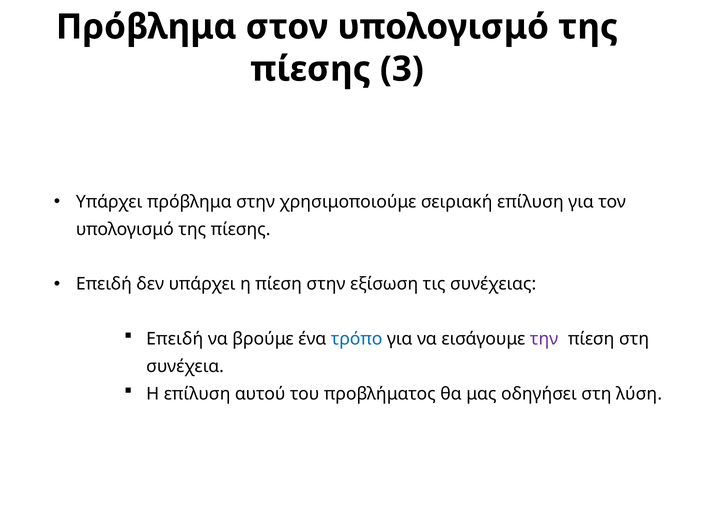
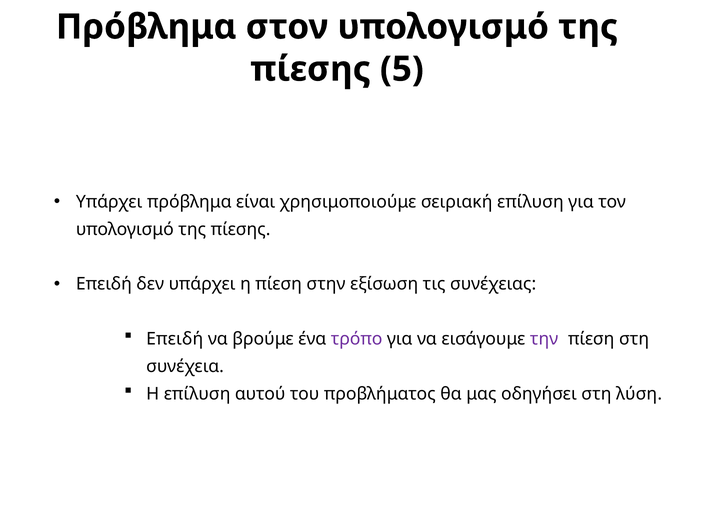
3: 3 -> 5 (402, 69)
πρόβλημα στην: στην -> είναι (256, 202)
τρόπο colour: blue -> purple (357, 339)
